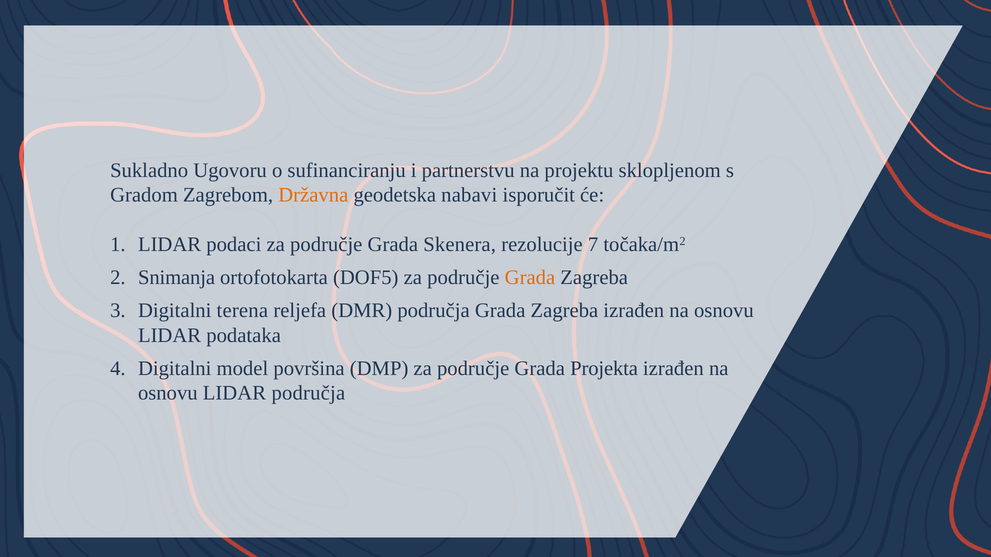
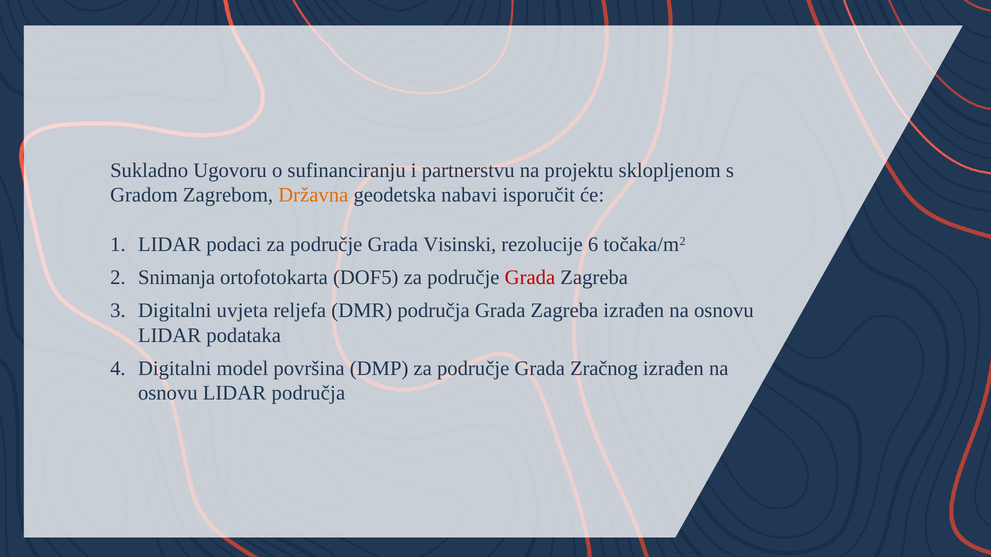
Skenera: Skenera -> Visinski (460, 245)
7: 7 -> 6 (593, 245)
Grada colour: orange -> red (530, 278)
terena: terena -> uvjeta (242, 311)
Projekta: Projekta -> Zračnog (604, 369)
